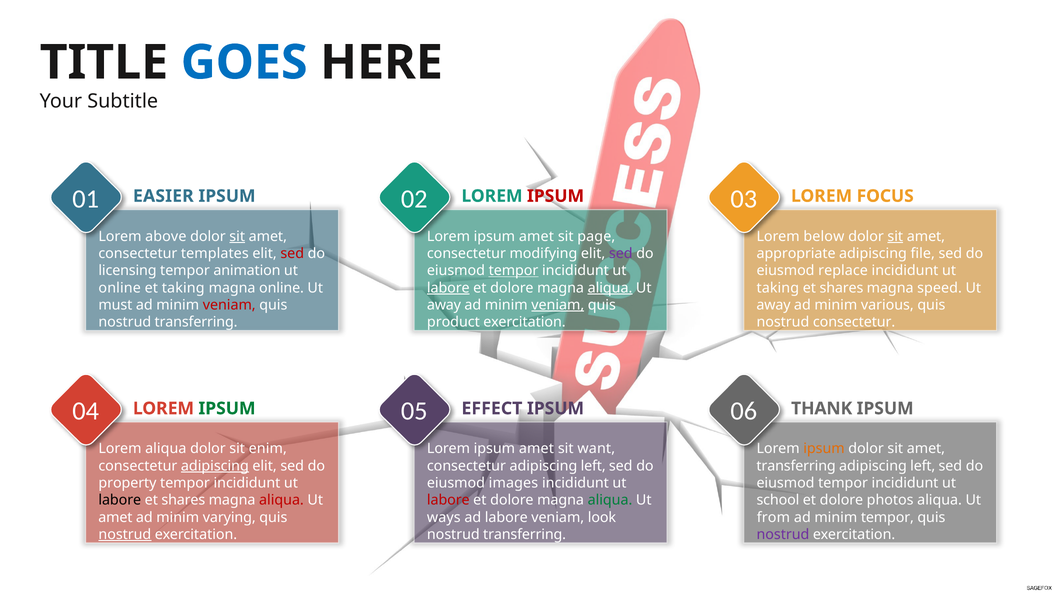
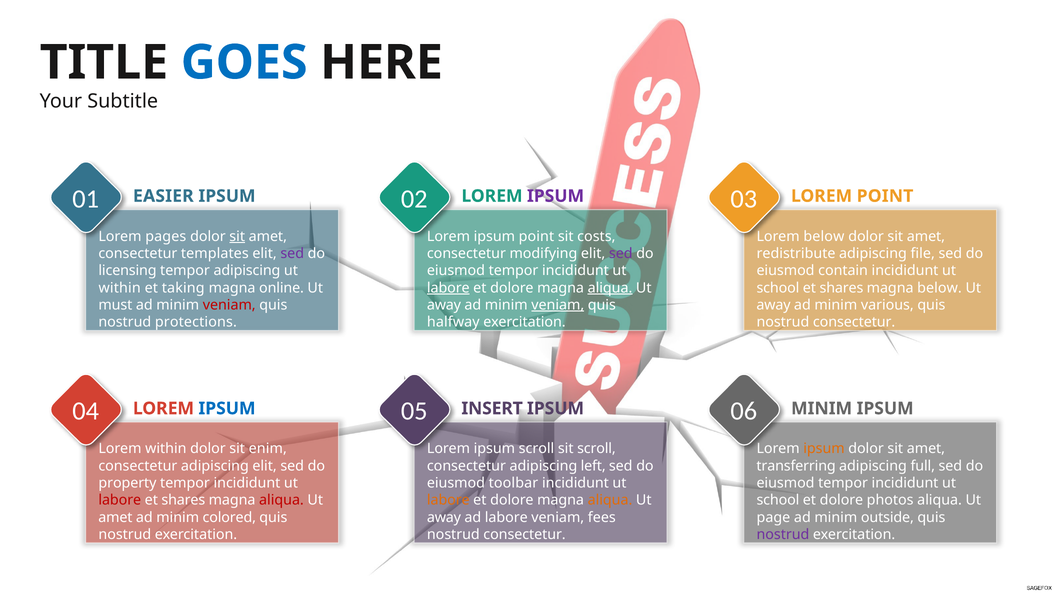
IPSUM colour: red -> purple (556, 196)
LOREM FOCUS: FOCUS -> POINT (885, 196)
above: above -> pages (166, 236)
amet: amet -> point (536, 236)
page: page -> costs (596, 236)
sit underline: present -> none (895, 236)
sed colour: red -> purple (292, 253)
appropriate: appropriate -> redistribute (796, 253)
tempor animation: animation -> adipiscing (247, 271)
tempor underline: present -> none (514, 271)
replace: replace -> contain (843, 271)
online: online -> within (120, 288)
taking: taking -> school (778, 288)
magna speed: speed -> below (940, 288)
transferring: transferring -> protections (196, 322)
product: product -> halfway (453, 322)
EFFECT: EFFECT -> INSERT (492, 408)
05 THANK: THANK -> MINIM (822, 408)
IPSUM colour: green -> blue (227, 408)
aliqua: aliqua -> within (166, 449)
amet: amet -> scroll (537, 449)
sit want: want -> scroll (596, 449)
adipiscing underline: present -> none (215, 466)
left: left -> full (923, 466)
images: images -> toolbar (513, 483)
labore colour: black -> red (120, 500)
labore colour: red -> orange (448, 500)
aliqua colour: green -> orange (610, 500)
varying: varying -> colored (229, 517)
ways: ways -> away (444, 517)
look: look -> fees (602, 517)
from: from -> page (773, 517)
minim tempor: tempor -> outside (887, 517)
nostrud underline: present -> none (125, 534)
transferring: transferring -> consectetur (525, 534)
